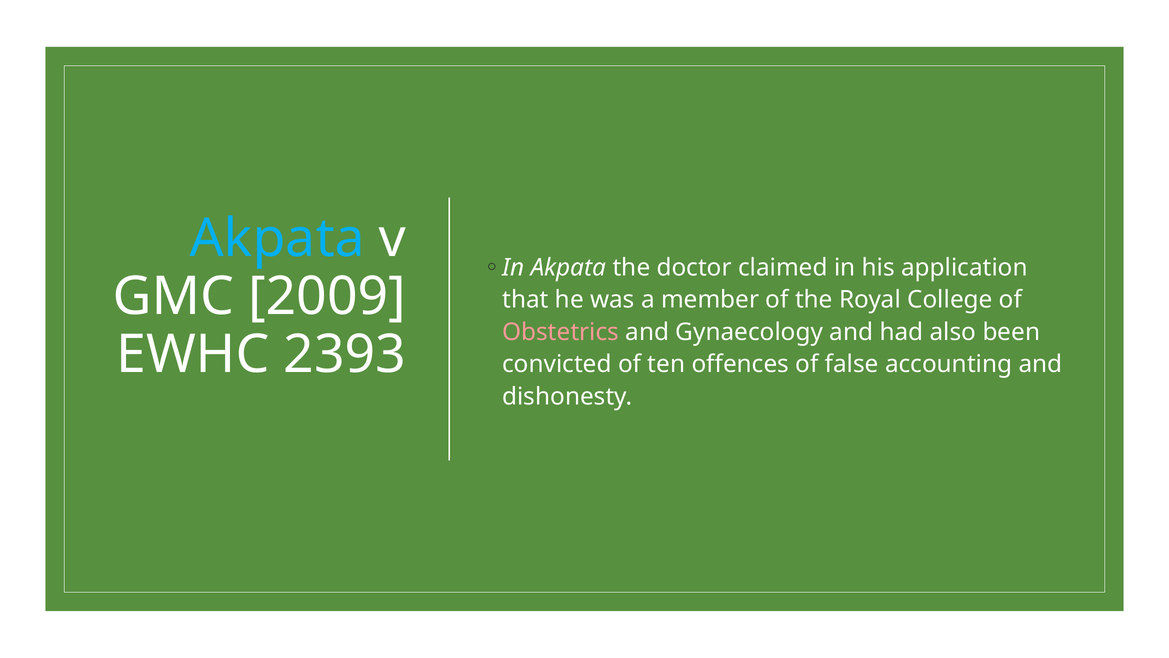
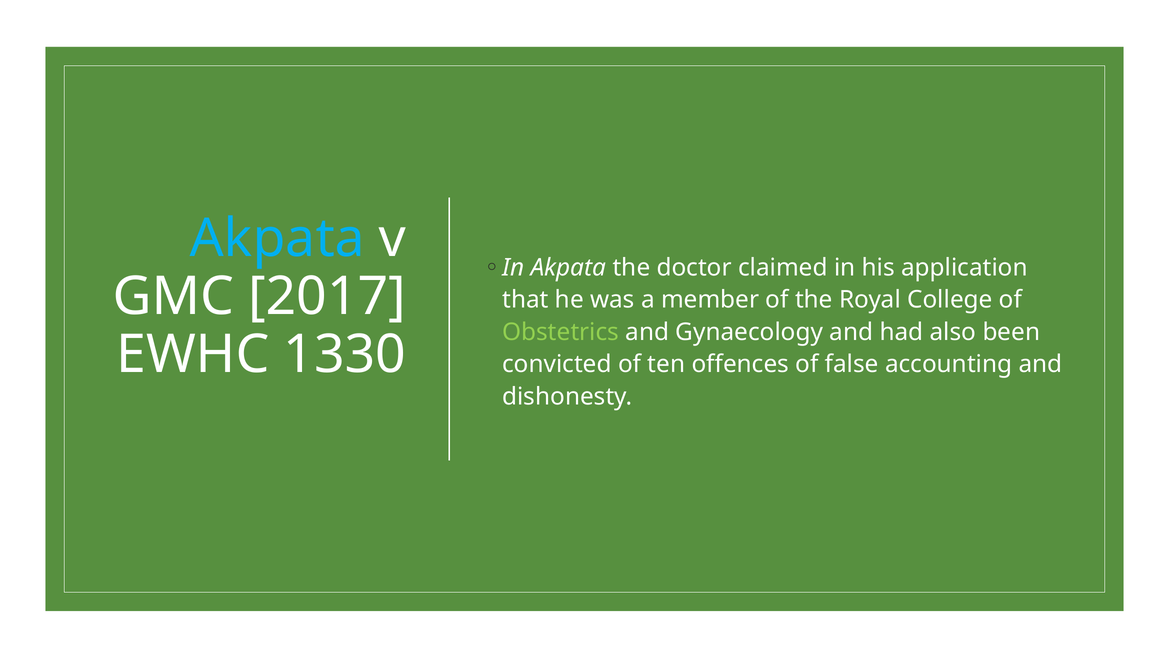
2009: 2009 -> 2017 (327, 296)
Obstetrics colour: pink -> light green (561, 332)
2393: 2393 -> 1330 (345, 354)
